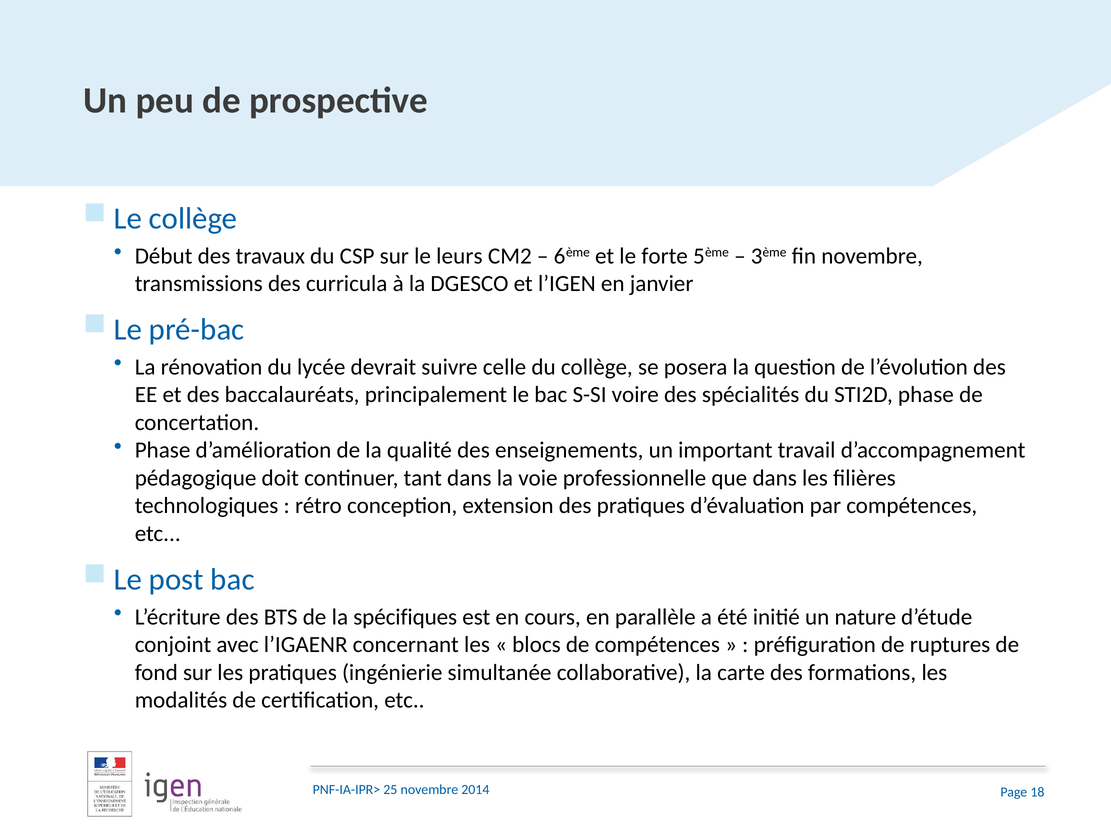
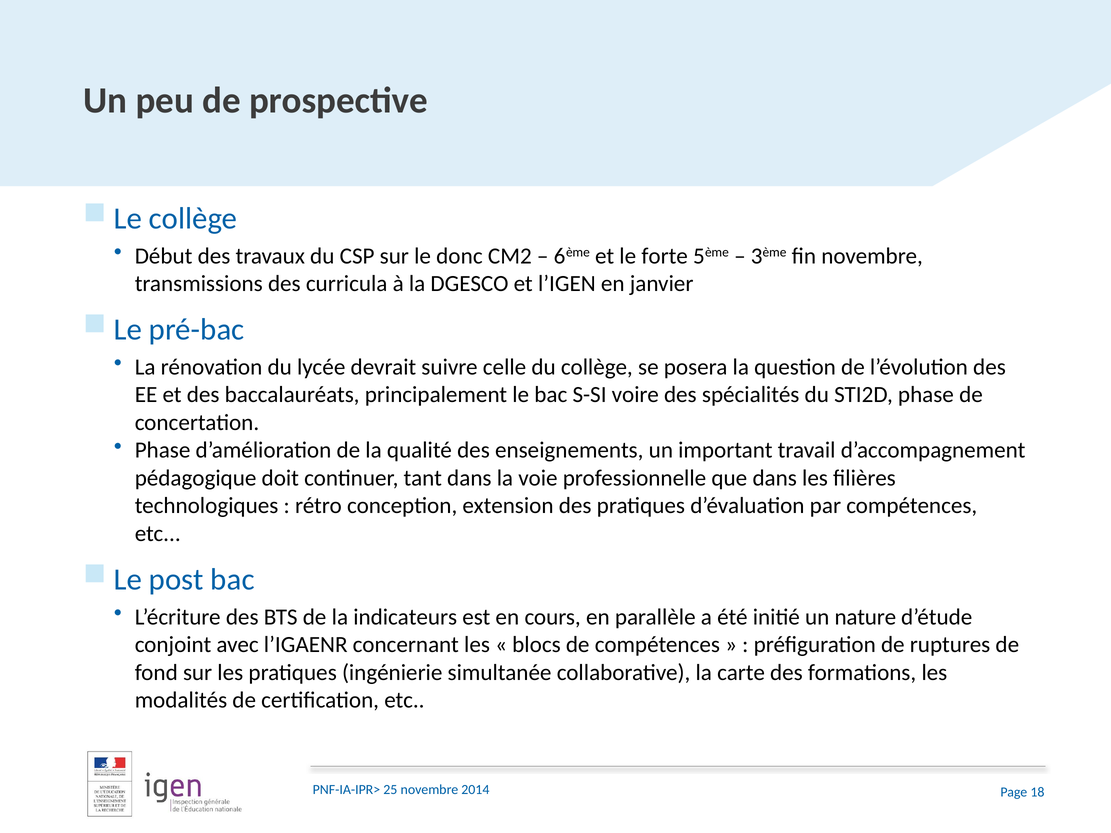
leurs: leurs -> donc (459, 256)
spécifiques: spécifiques -> indicateurs (405, 617)
